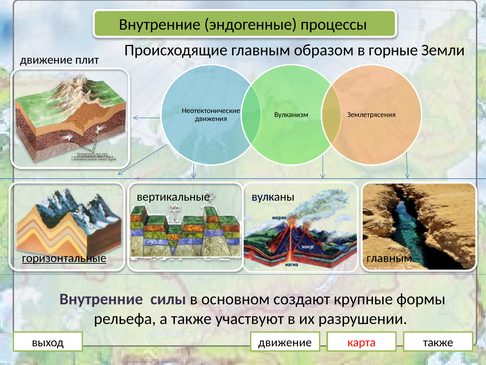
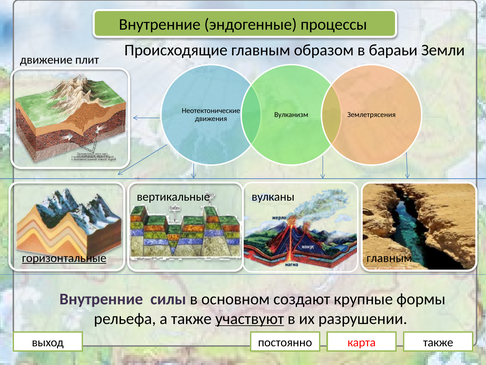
горные: горные -> бараьи (393, 50)
участвуют underline: none -> present (250, 318)
движение: движение -> постоянно (285, 342)
